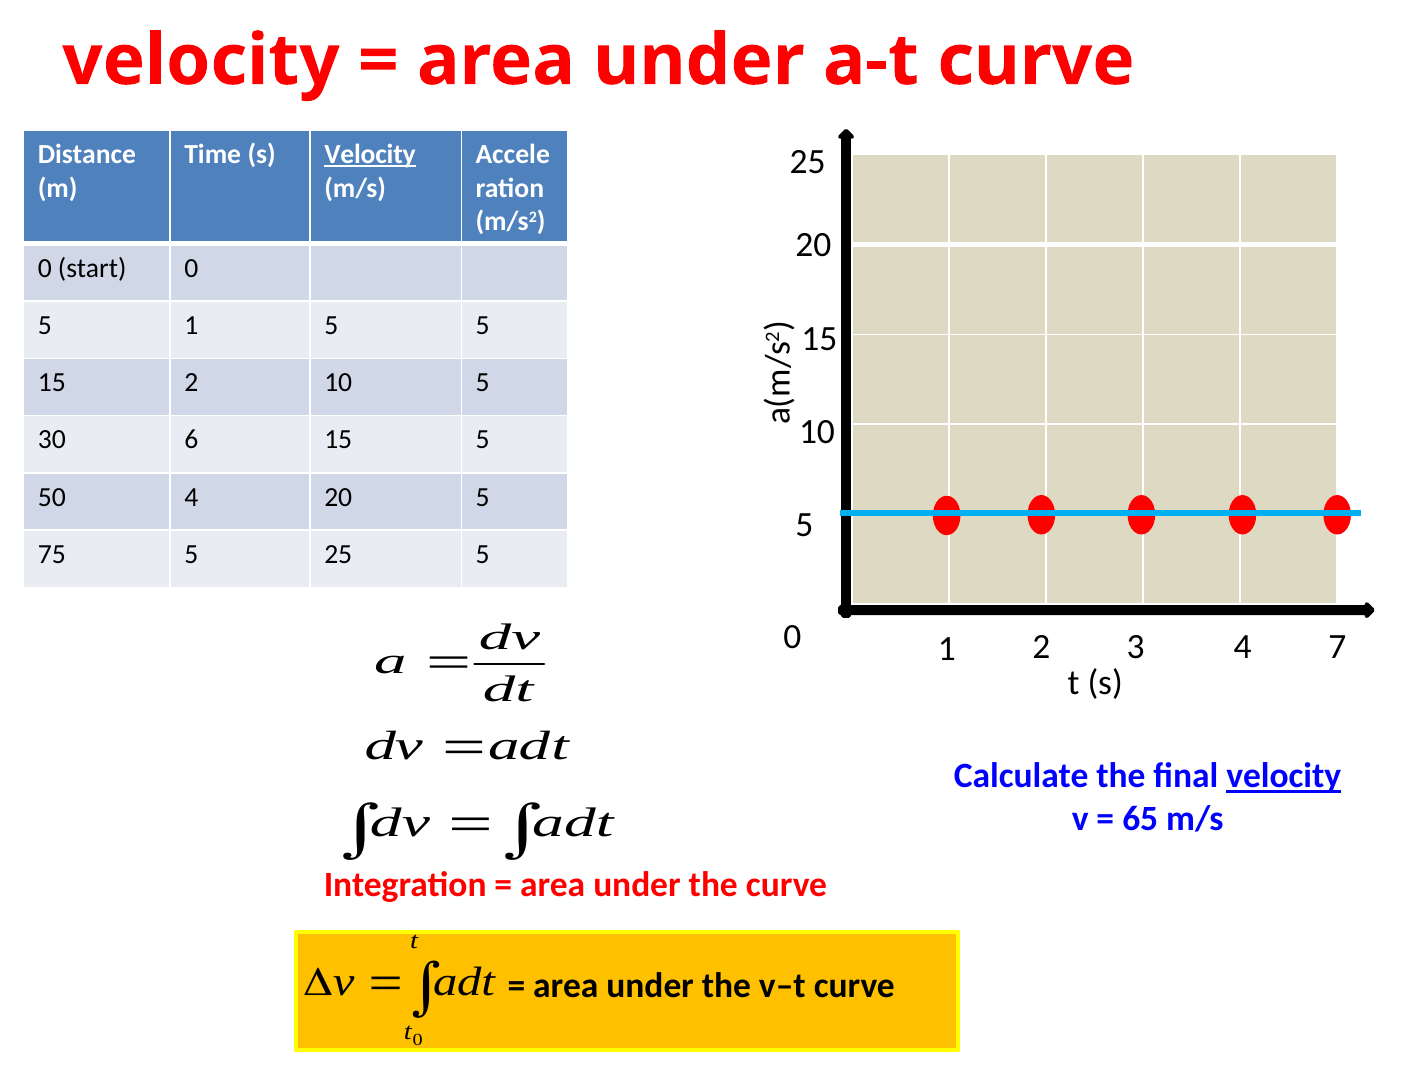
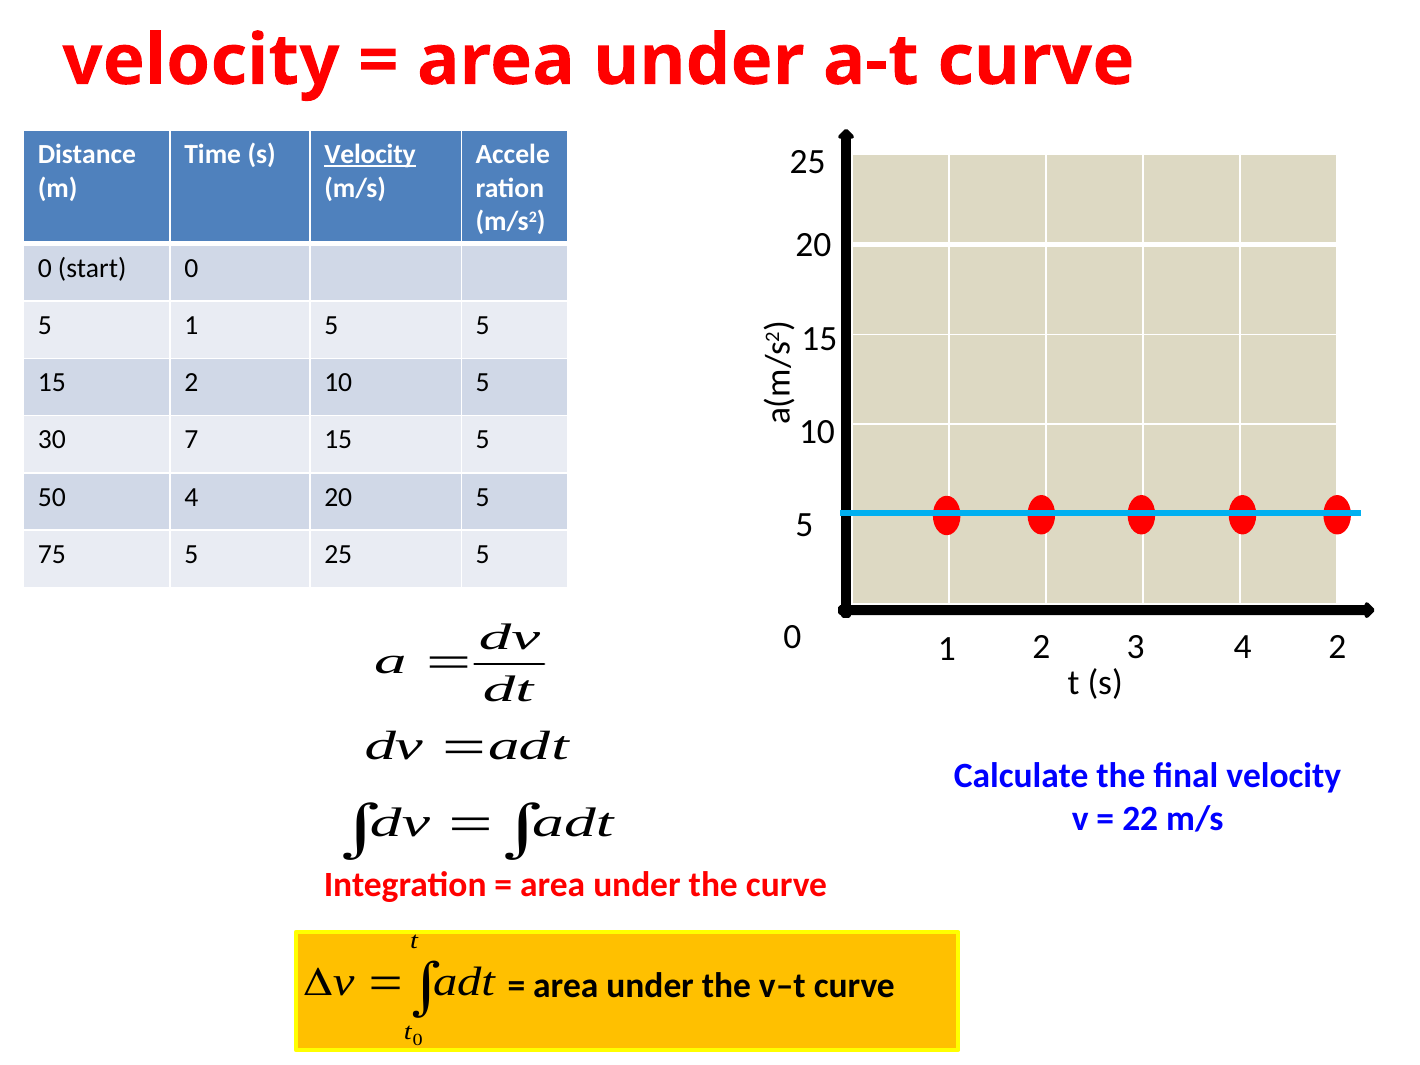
6: 6 -> 7 (191, 440)
4 7: 7 -> 2 (1337, 647)
velocity underline: present -> none (1284, 776)
65: 65 -> 22 (1140, 819)
